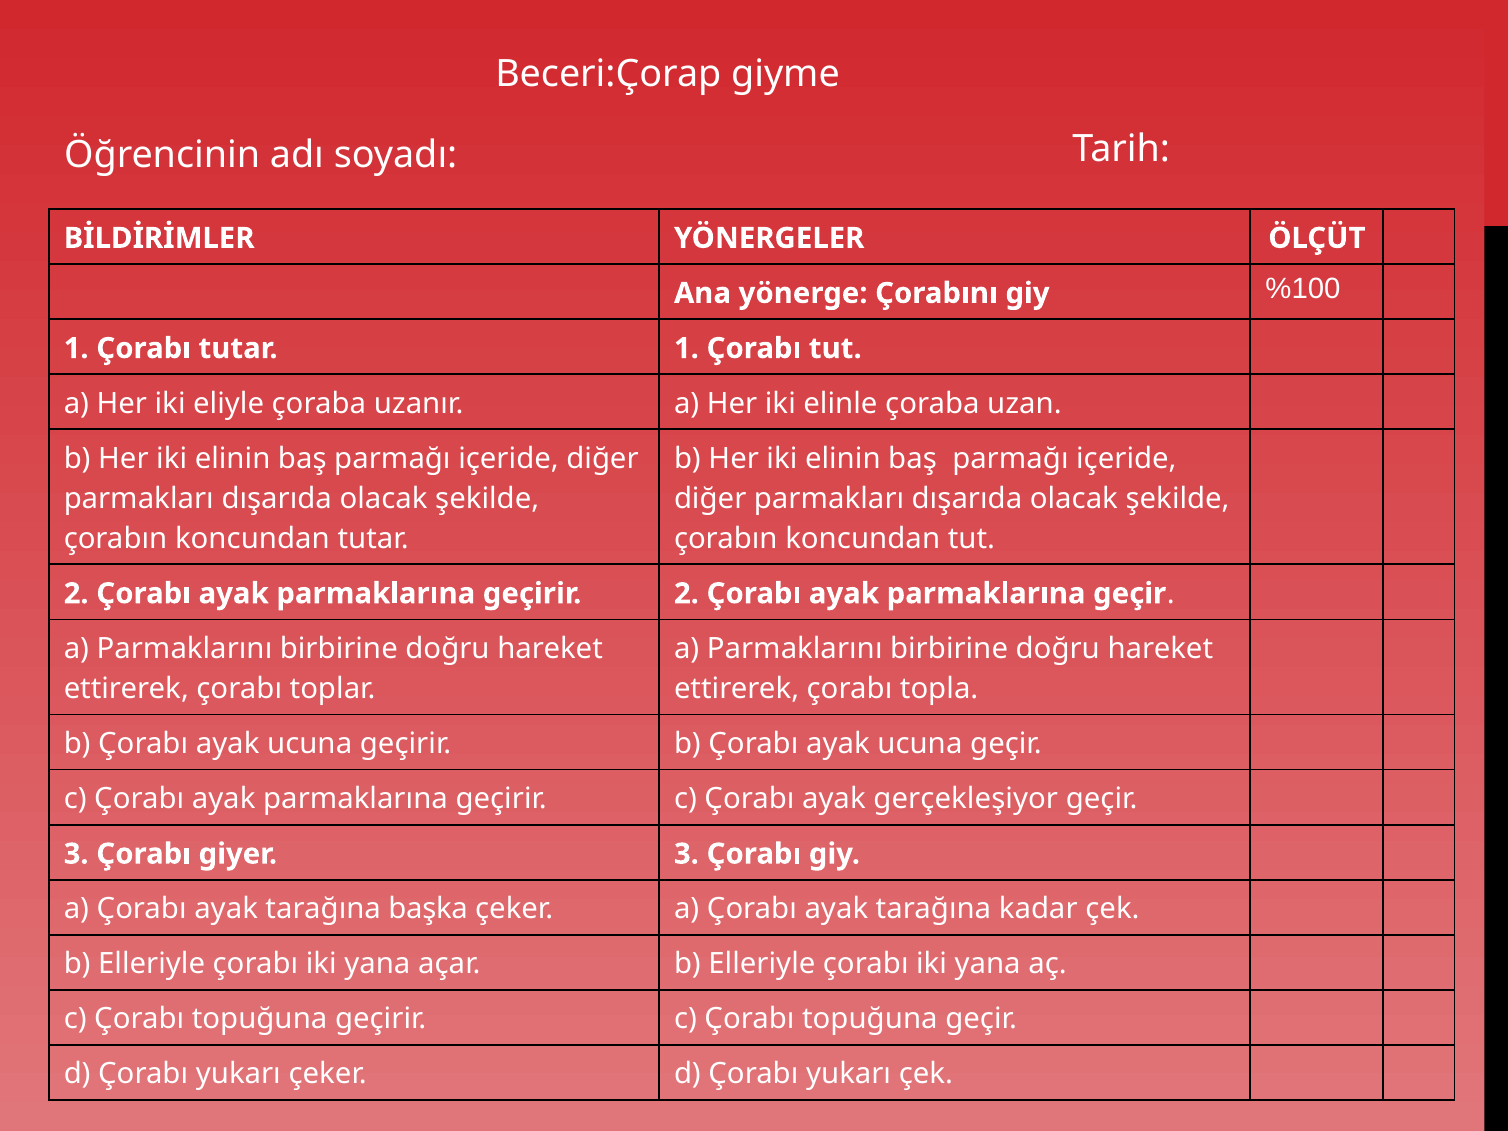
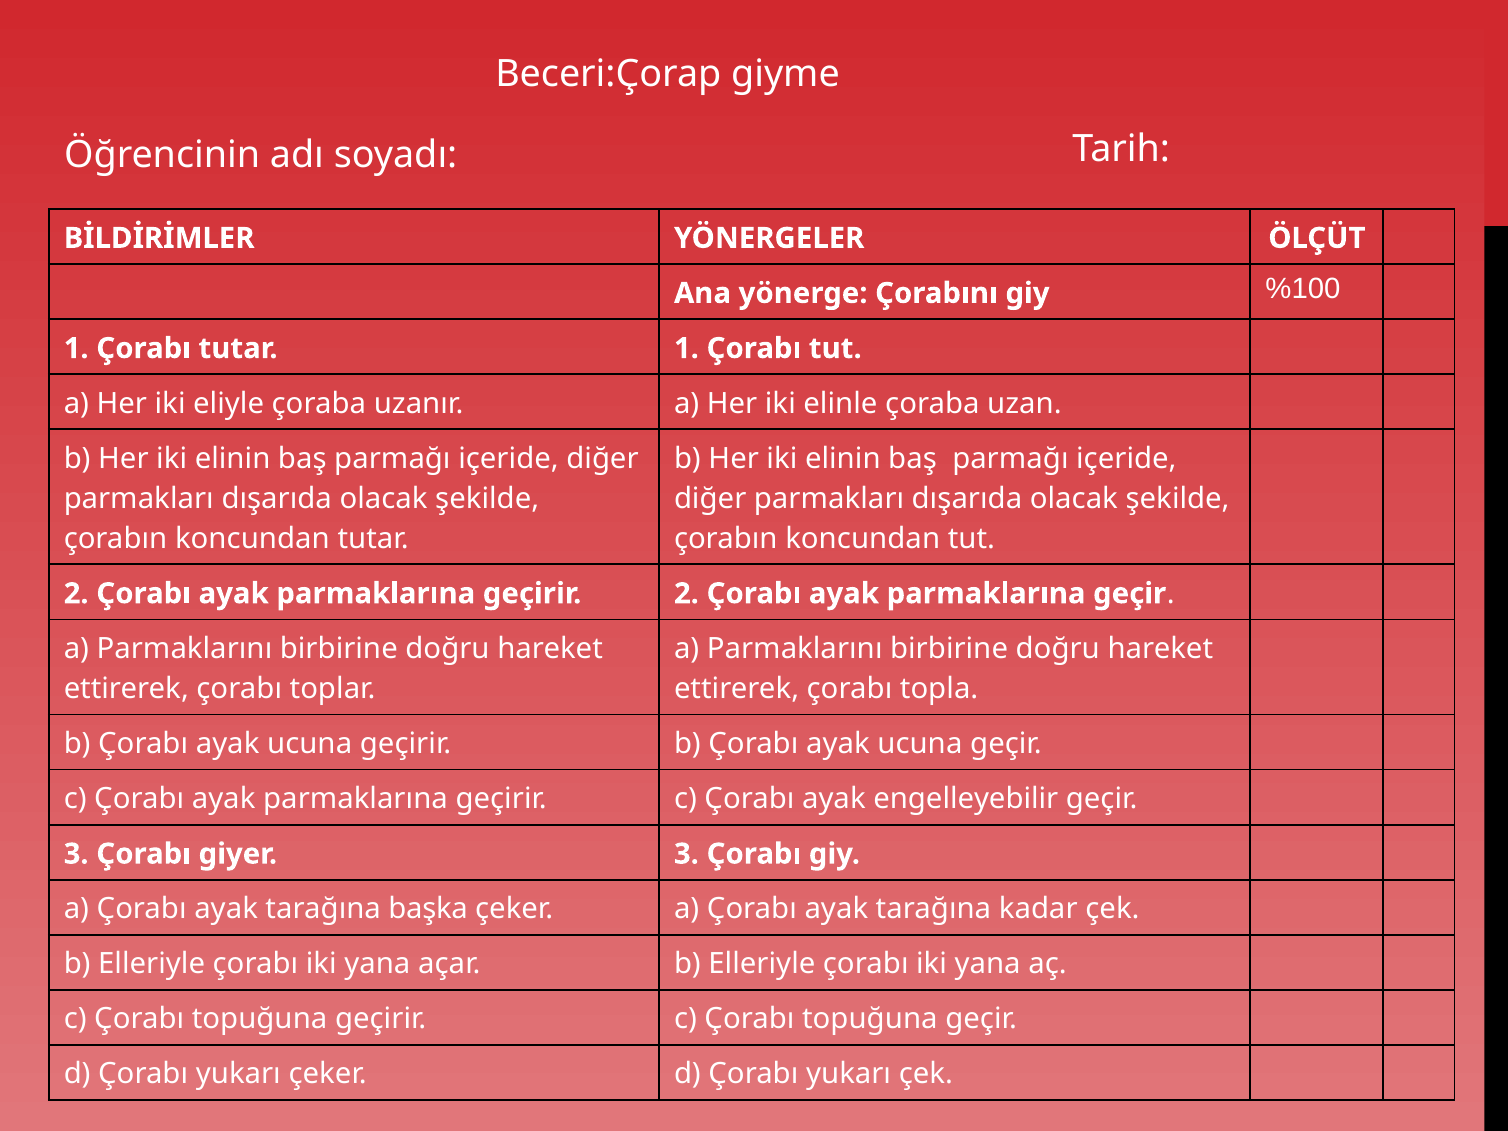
gerçekleşiyor: gerçekleşiyor -> engelleyebilir (966, 799)
